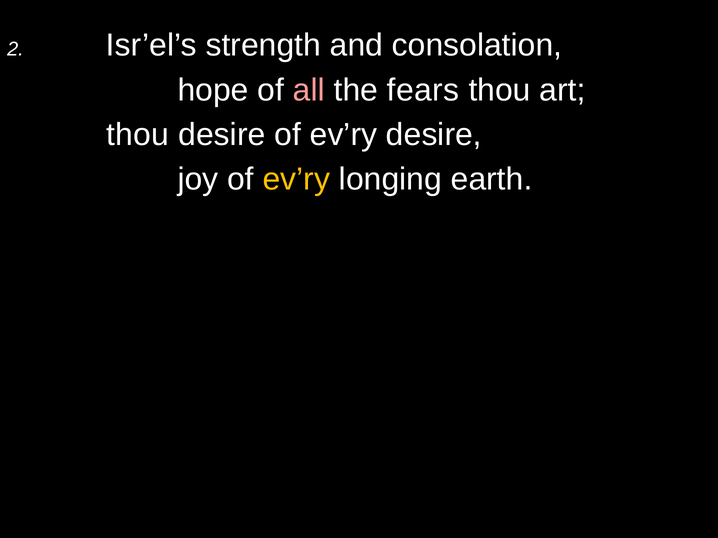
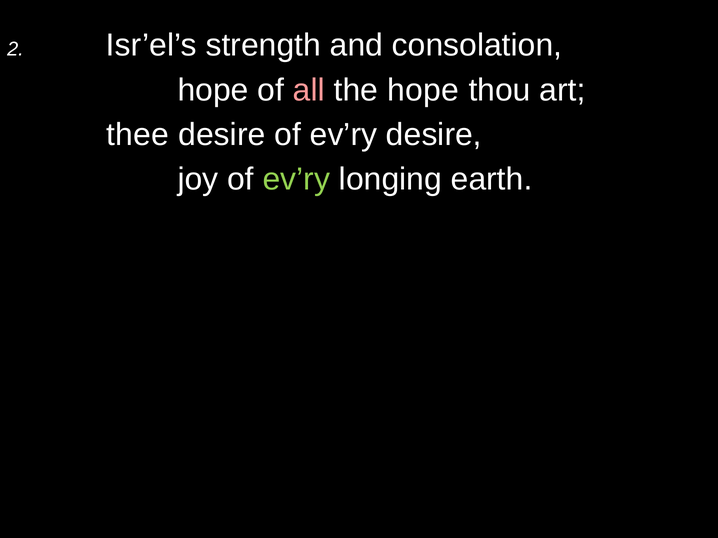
the fears: fears -> hope (423, 90)
thou: thou -> thee (138, 135)
ev’ry colour: yellow -> light green (296, 179)
